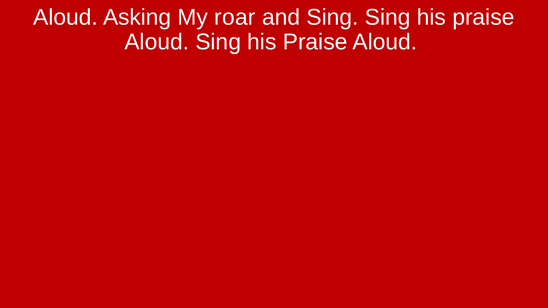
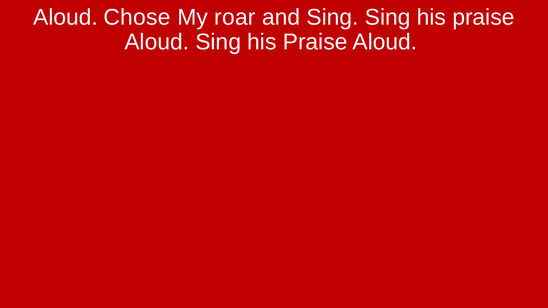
Asking: Asking -> Chose (137, 17)
